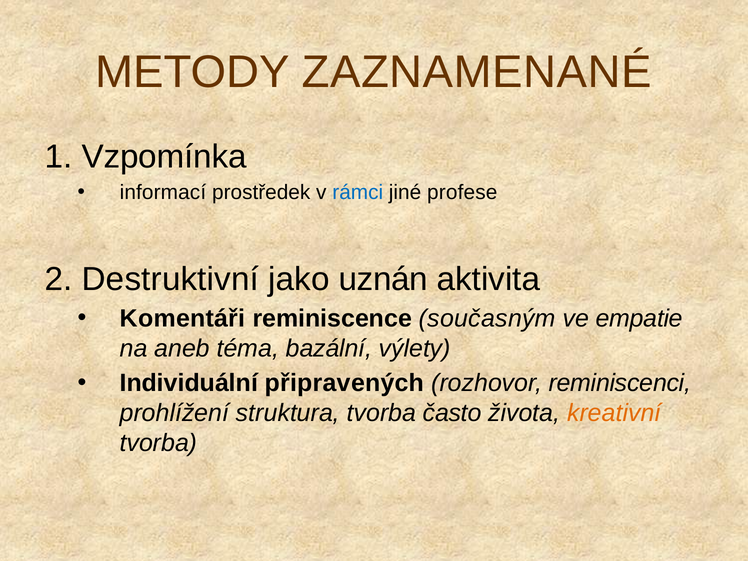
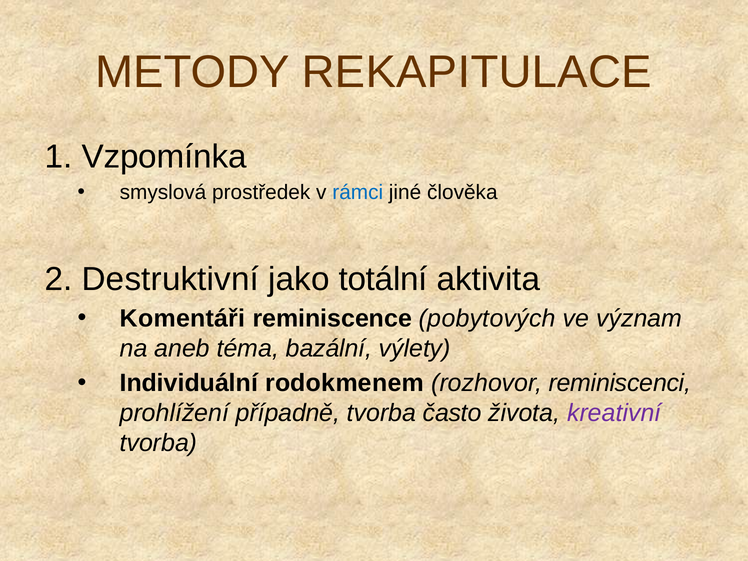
ZAZNAMENANÉ: ZAZNAMENANÉ -> REKAPITULACE (477, 72)
informací: informací -> smyslová (163, 193)
profese: profese -> člověka (462, 193)
uznán: uznán -> totální (383, 279)
současným: současným -> pobytových (487, 318)
empatie: empatie -> význam (639, 318)
připravených: připravených -> rodokmenem (344, 383)
struktura: struktura -> případně (288, 413)
kreativní colour: orange -> purple (614, 413)
